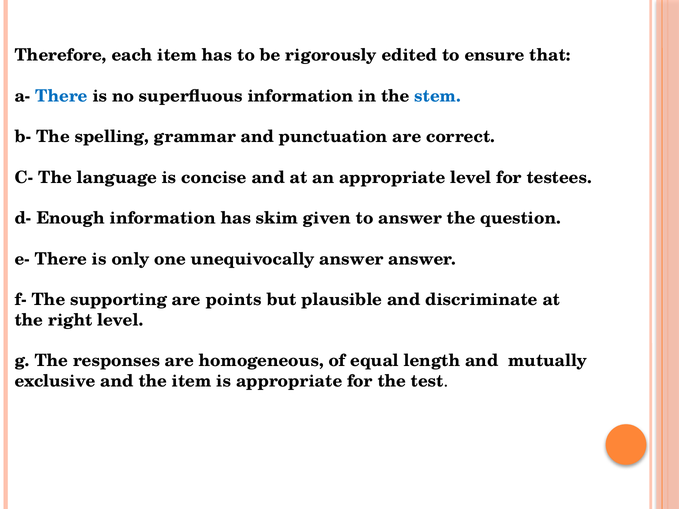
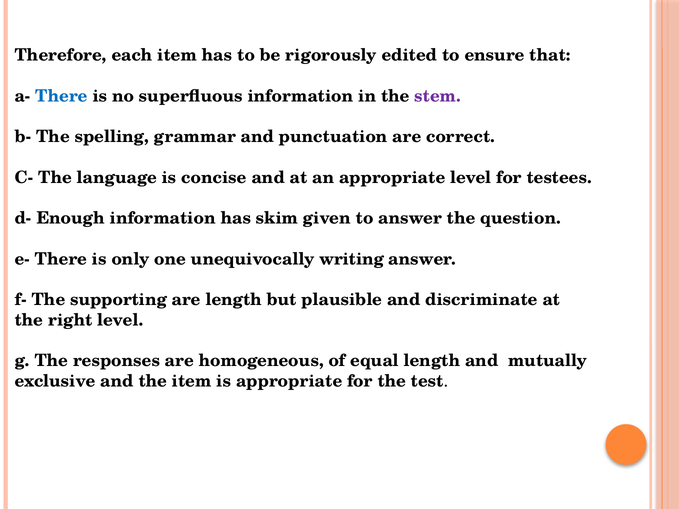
stem colour: blue -> purple (438, 96)
unequivocally answer: answer -> writing (352, 259)
are points: points -> length (234, 300)
